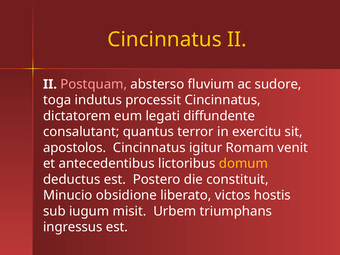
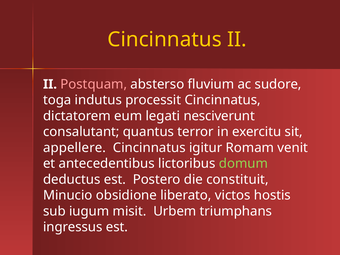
diffundente: diffundente -> nesciverunt (219, 116)
apostolos: apostolos -> appellere (75, 148)
domum colour: yellow -> light green (243, 164)
